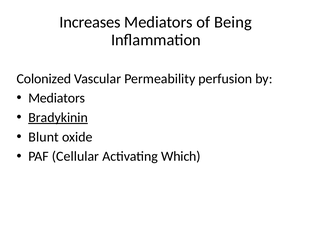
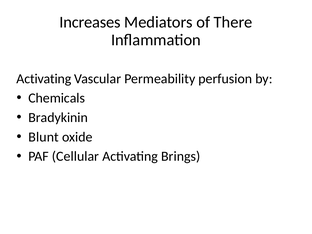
Being: Being -> There (233, 22)
Colonized: Colonized -> Activating (44, 79)
Mediators: Mediators -> Chemicals (57, 98)
Bradykinin underline: present -> none (58, 118)
Which: Which -> Brings (181, 156)
